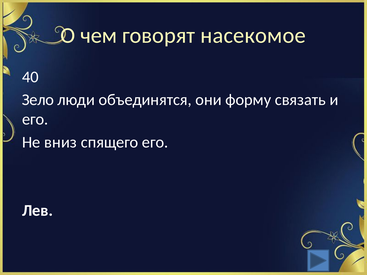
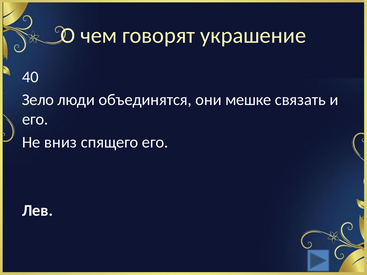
насекомое: насекомое -> украшение (253, 36)
форму: форму -> мешке (248, 100)
